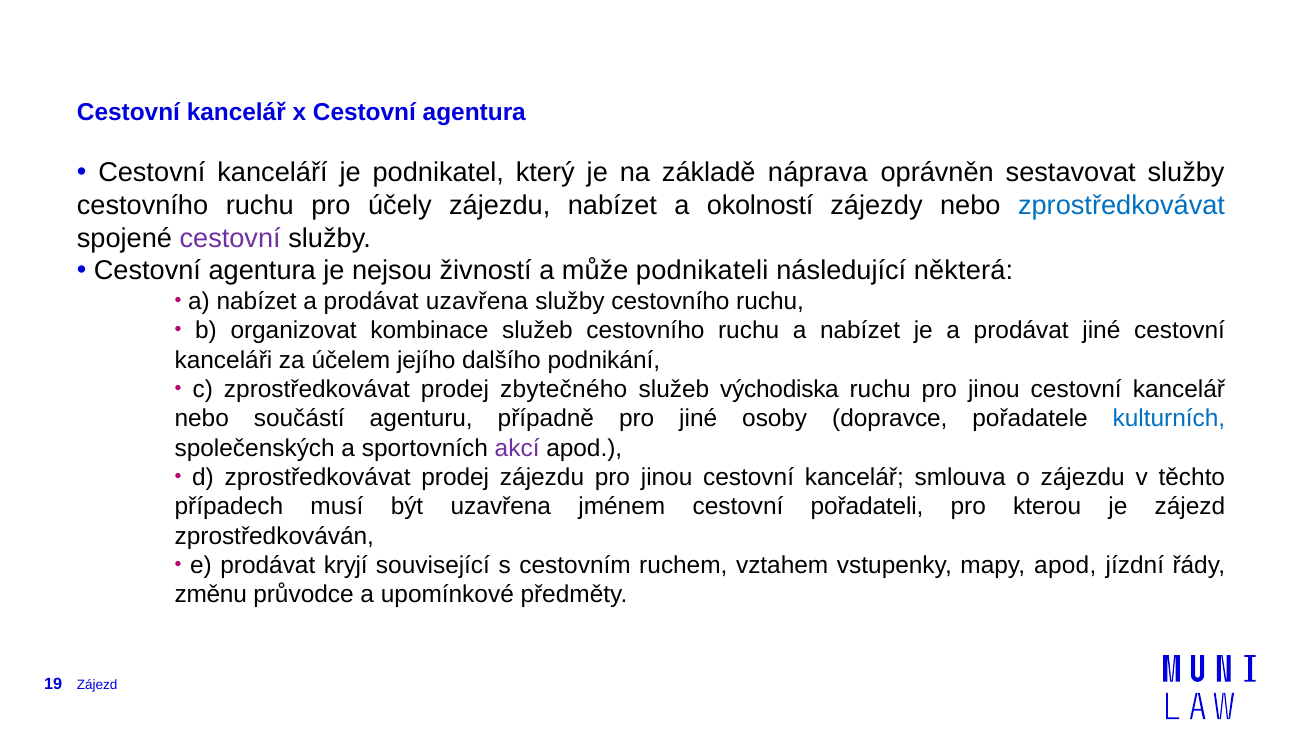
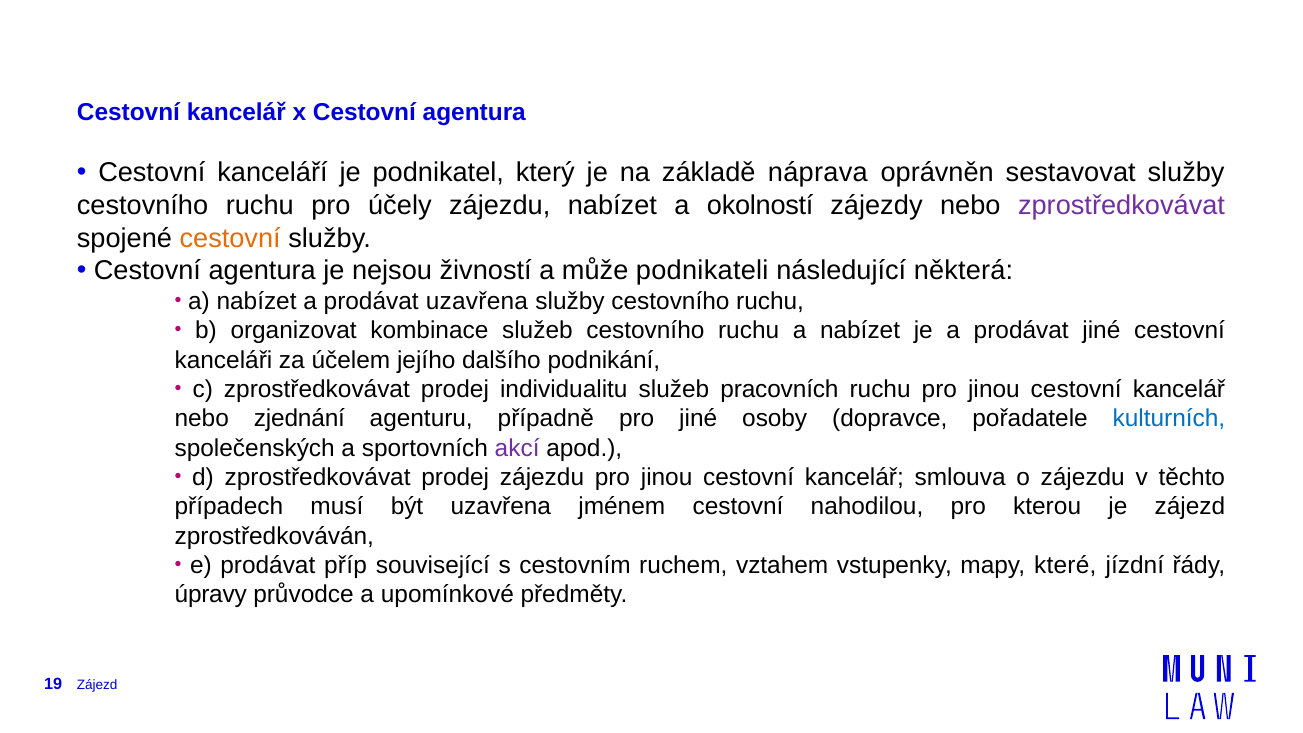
zprostředkovávat colour: blue -> purple (1122, 206)
cestovní colour: purple -> orange (230, 238)
zbytečného: zbytečného -> individualitu (564, 389)
východiska: východiska -> pracovních (779, 389)
součástí: součástí -> zjednání (299, 419)
pořadateli: pořadateli -> nahodilou (867, 507)
kryjí: kryjí -> příp (346, 565)
mapy apod: apod -> které (1065, 565)
změnu: změnu -> úpravy (211, 595)
